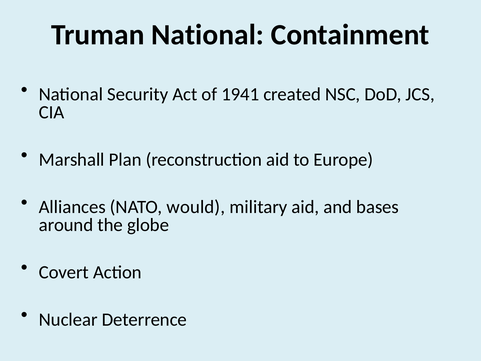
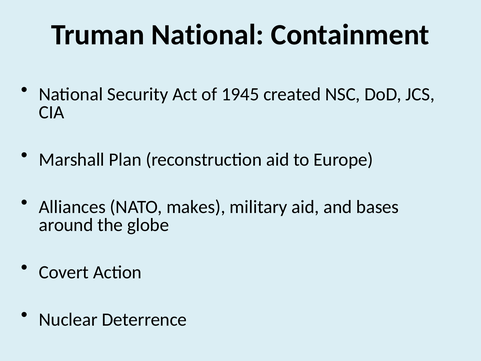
1941: 1941 -> 1945 (240, 94)
would: would -> makes (196, 207)
